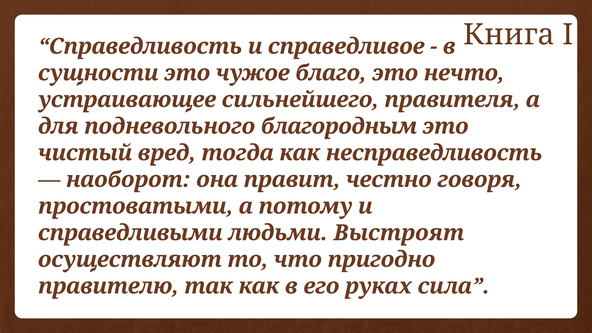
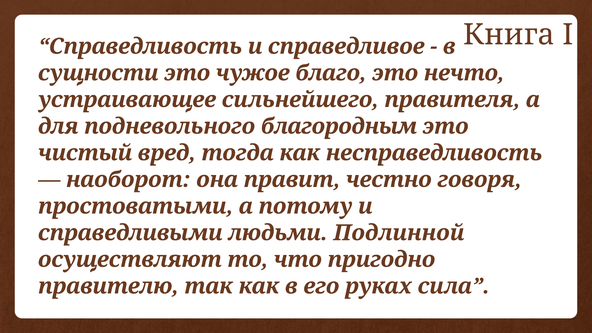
Выстроят: Выстроят -> Подлинной (399, 233)
